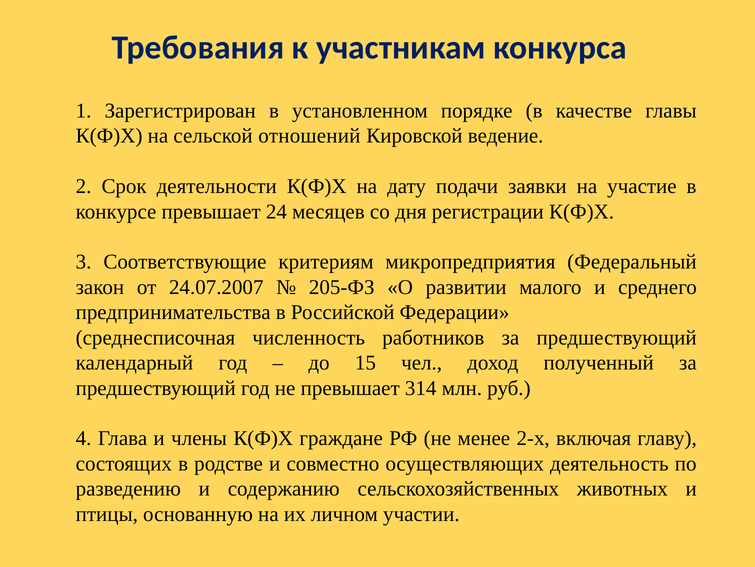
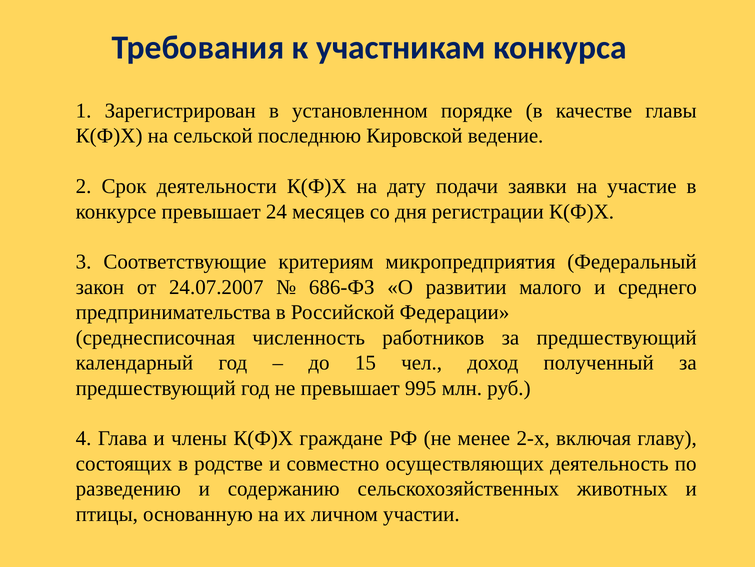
отношений: отношений -> последнюю (310, 136)
205-ФЗ: 205-ФЗ -> 686-ФЗ (342, 287)
314: 314 -> 995 (421, 388)
